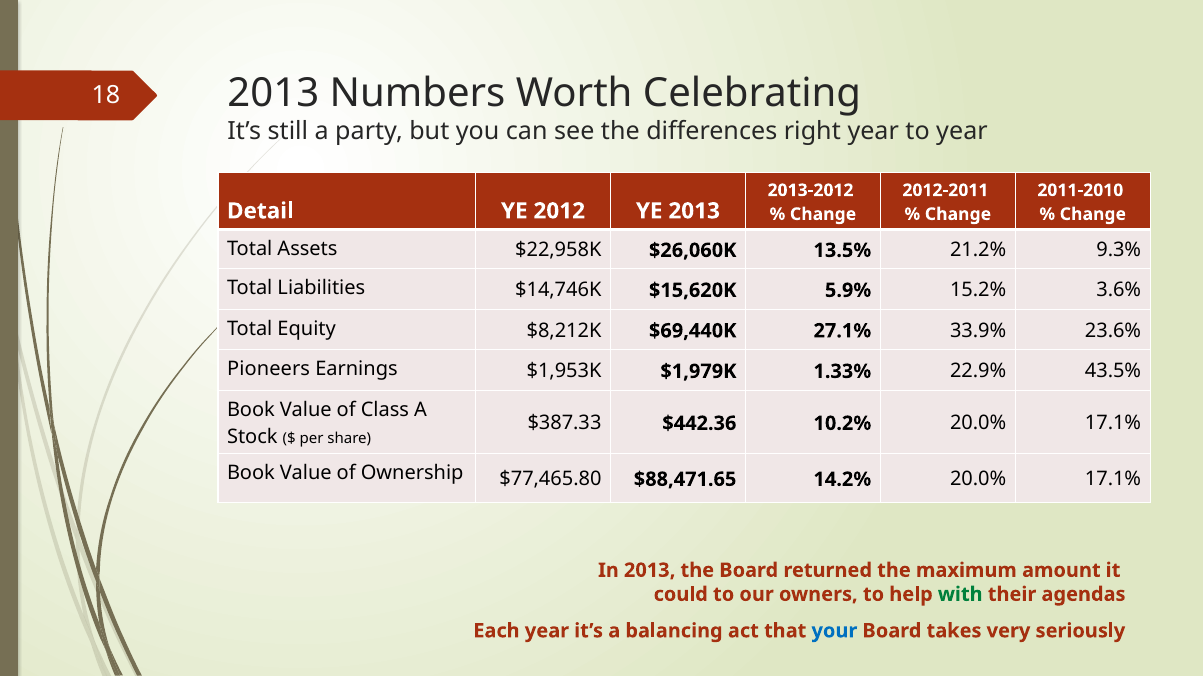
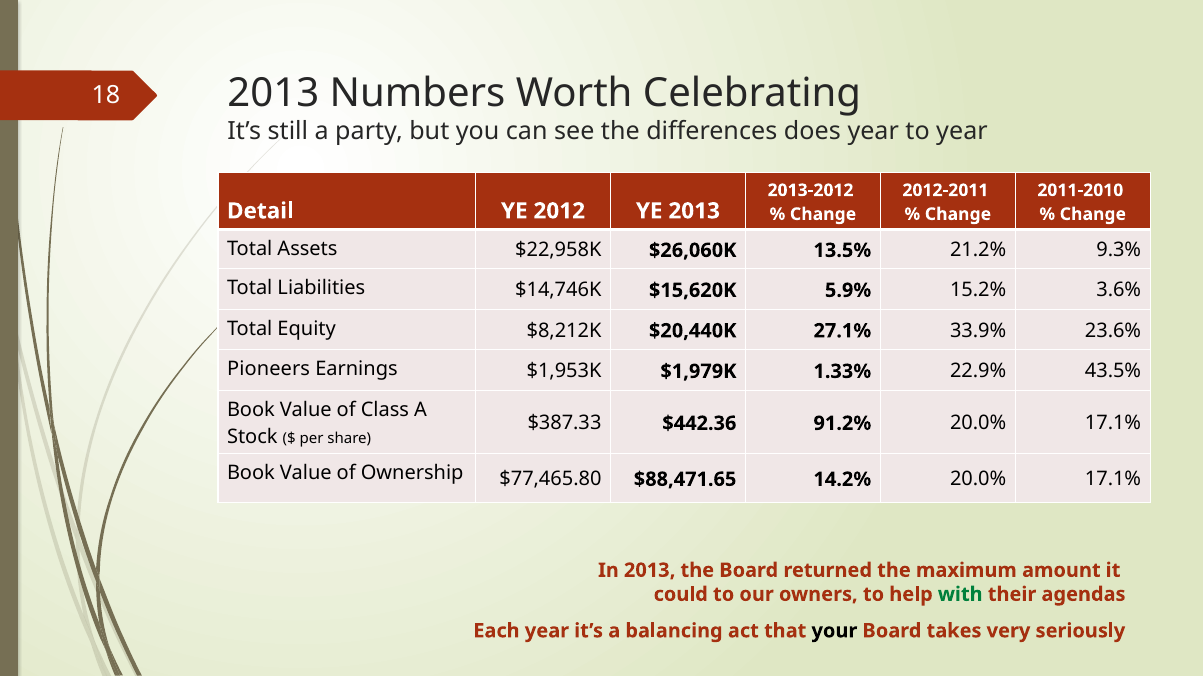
right: right -> does (812, 131)
$69,440K: $69,440K -> $20,440K (693, 331)
10.2%: 10.2% -> 91.2% (842, 424)
your colour: blue -> black (834, 631)
